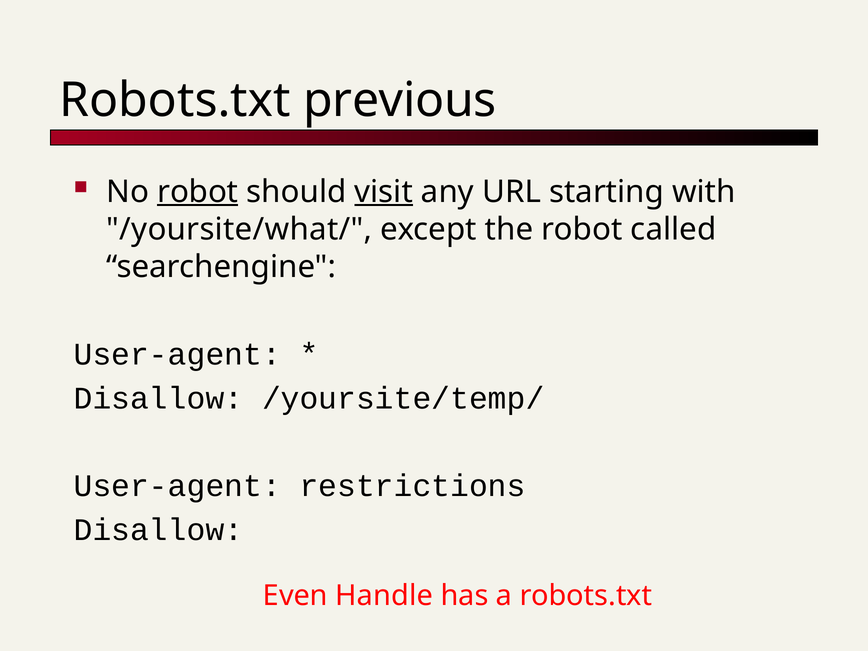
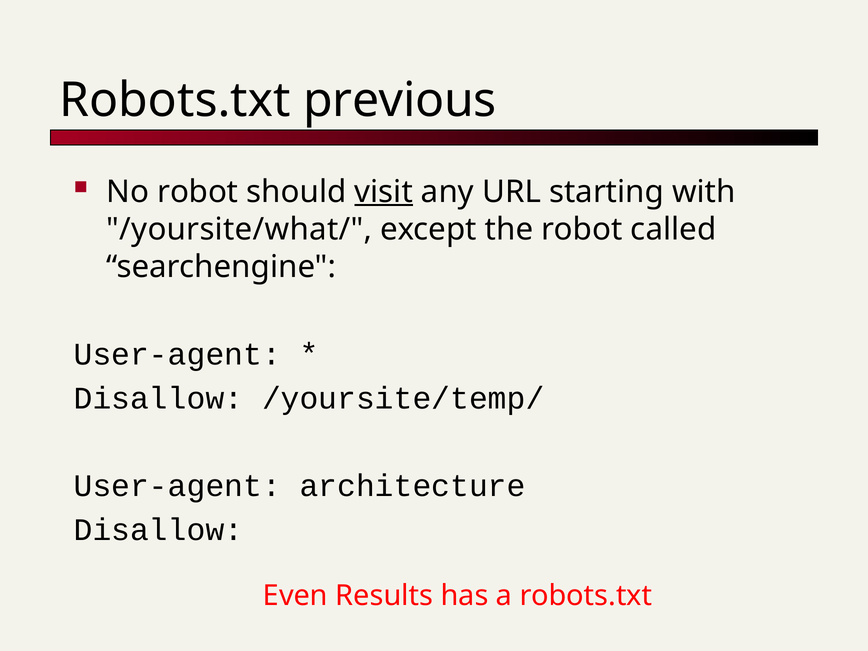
robot underline: present -> none (198, 192)
restrictions: restrictions -> architecture (413, 486)
Handle: Handle -> Results (384, 596)
